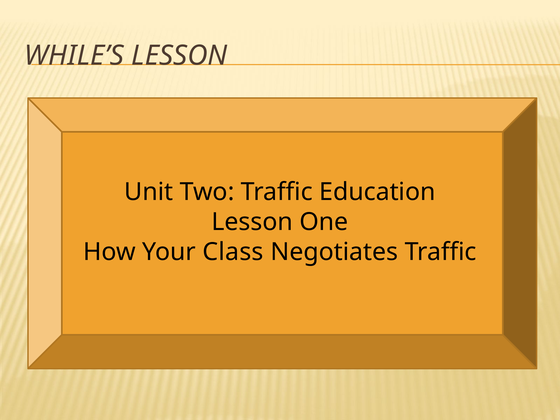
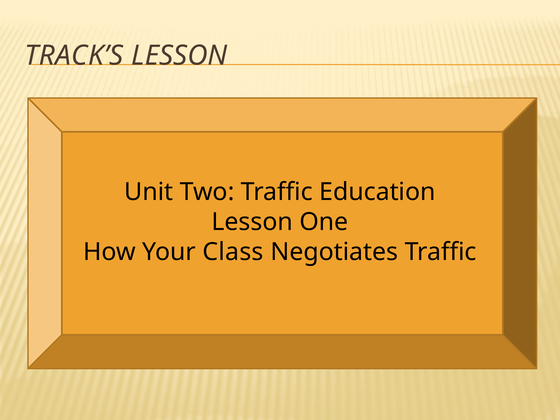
WHILE’S: WHILE’S -> TRACK’S (74, 56)
